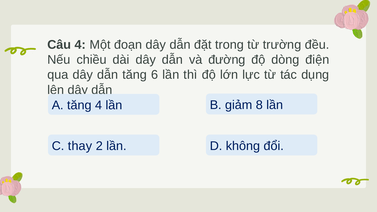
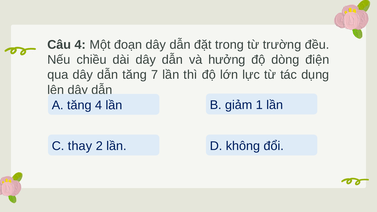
đường: đường -> hưởng (227, 60)
6: 6 -> 7 (155, 75)
8: 8 -> 1 (259, 105)
